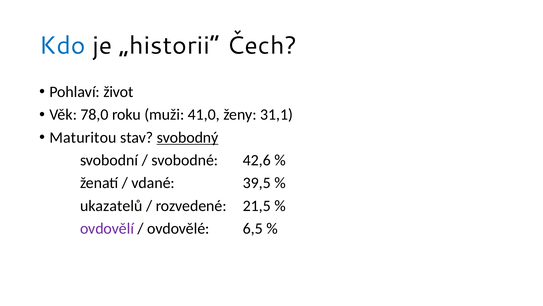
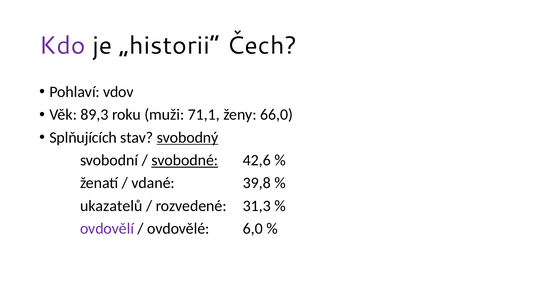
Kdo colour: blue -> purple (62, 46)
život: život -> vdov (118, 92)
78,0: 78,0 -> 89,3 (94, 115)
41,0: 41,0 -> 71,1 (204, 115)
31,1: 31,1 -> 66,0 (277, 115)
Maturitou: Maturitou -> Splňujících (83, 137)
svobodné underline: none -> present (185, 160)
39,5: 39,5 -> 39,8 (257, 183)
21,5: 21,5 -> 31,3 (257, 205)
6,5: 6,5 -> 6,0 (253, 228)
